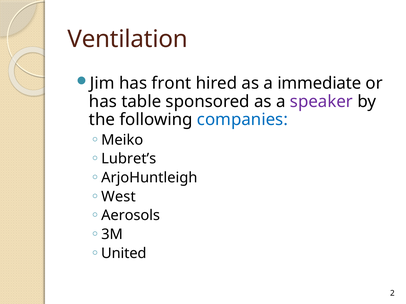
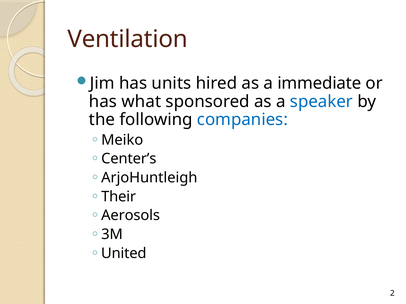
front: front -> units (171, 83)
table: table -> what (141, 102)
speaker colour: purple -> blue (321, 102)
Lubret’s: Lubret’s -> Center’s (129, 159)
West: West -> Their (119, 197)
